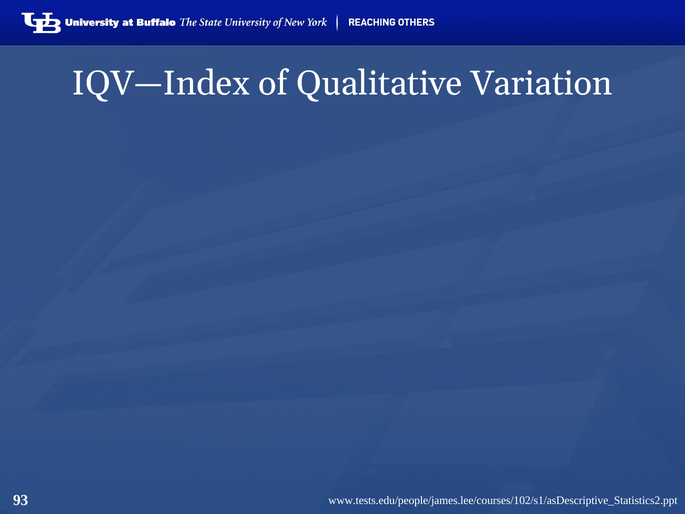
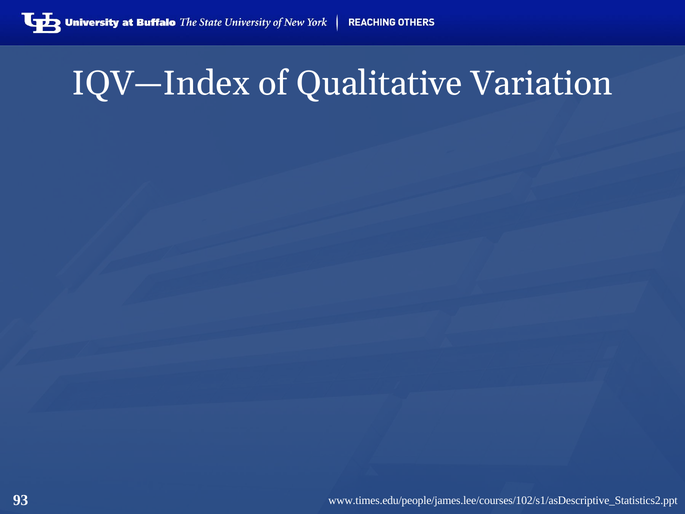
www.tests.edu/people/james.lee/courses/102/s1/asDescriptive_Statistics2.ppt: www.tests.edu/people/james.lee/courses/102/s1/asDescriptive_Statistics2.ppt -> www.times.edu/people/james.lee/courses/102/s1/asDescriptive_Statistics2.ppt (503, 500)
